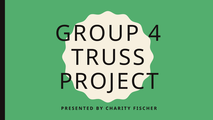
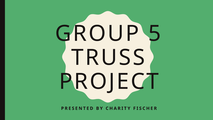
4: 4 -> 5 (155, 33)
